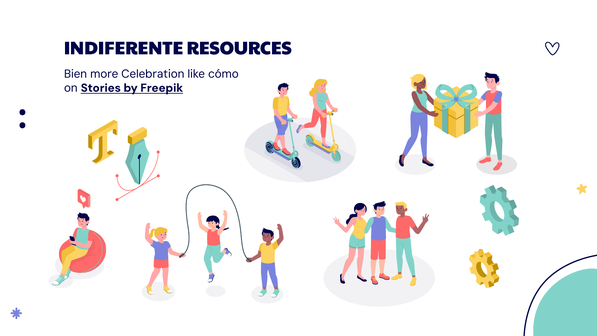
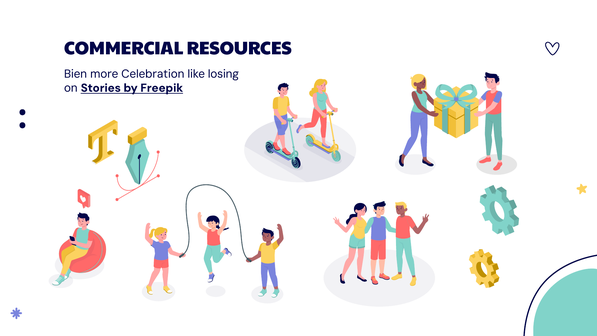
INDIFERENTE: INDIFERENTE -> COMMERCIAL (124, 48)
cómo: cómo -> losing (223, 74)
